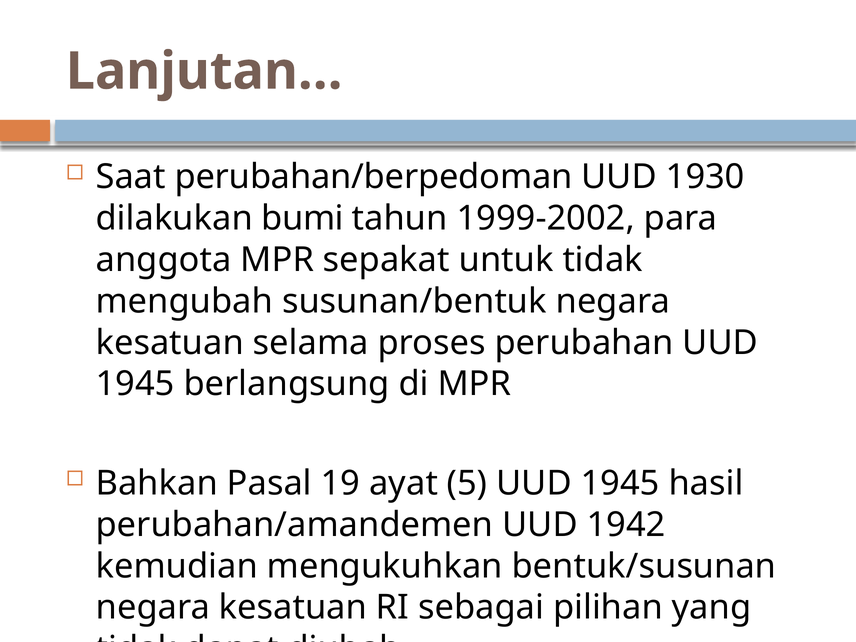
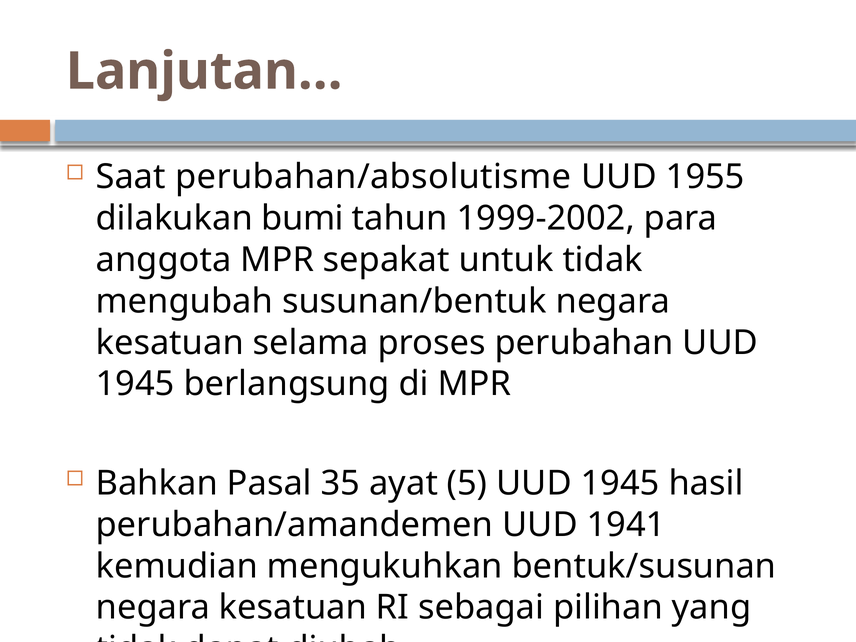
perubahan/berpedoman: perubahan/berpedoman -> perubahan/absolutisme (373, 177)
1930: 1930 -> 1955 (705, 177)
19: 19 -> 35 (340, 483)
1942: 1942 -> 1941 (626, 525)
